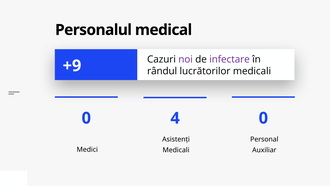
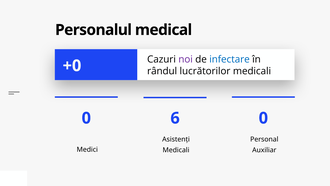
infectare colour: purple -> blue (230, 59)
+9: +9 -> +0 (72, 66)
4: 4 -> 6 (175, 118)
